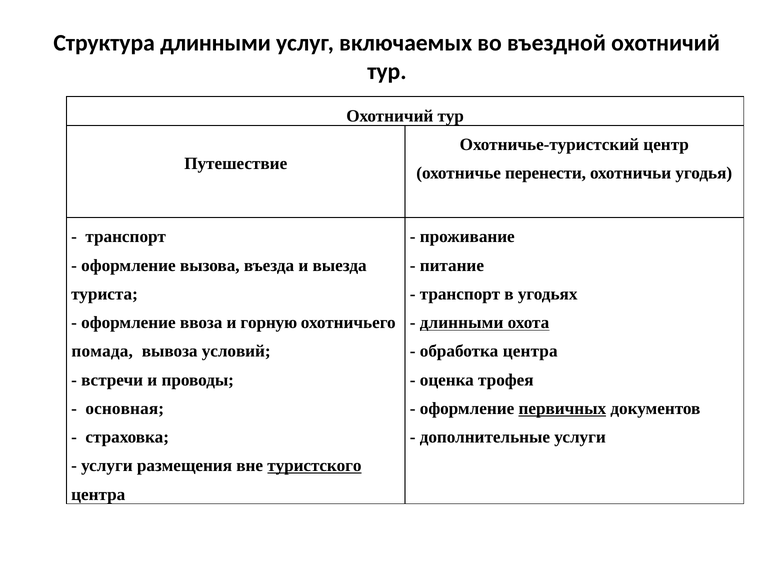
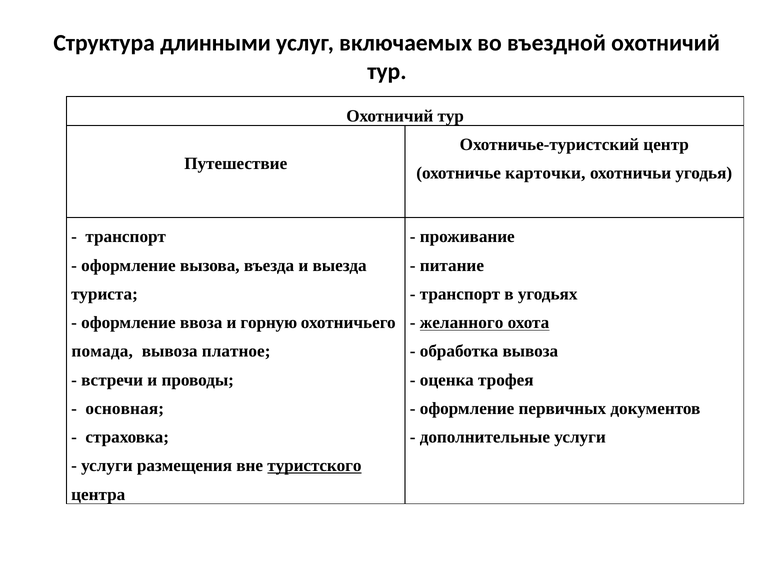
перенести: перенести -> карточки (545, 173)
длинными: длинными -> желанного (462, 323)
условий: условий -> платное (236, 352)
обработка центра: центра -> вывоза (530, 352)
первичных underline: present -> none (562, 409)
